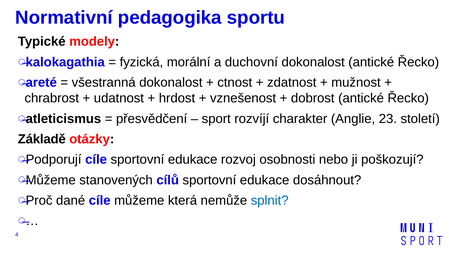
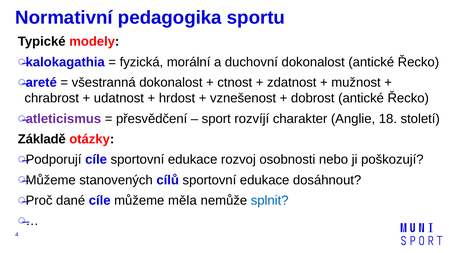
atleticismus colour: black -> purple (63, 119)
23: 23 -> 18 (388, 119)
která: která -> měla (182, 200)
